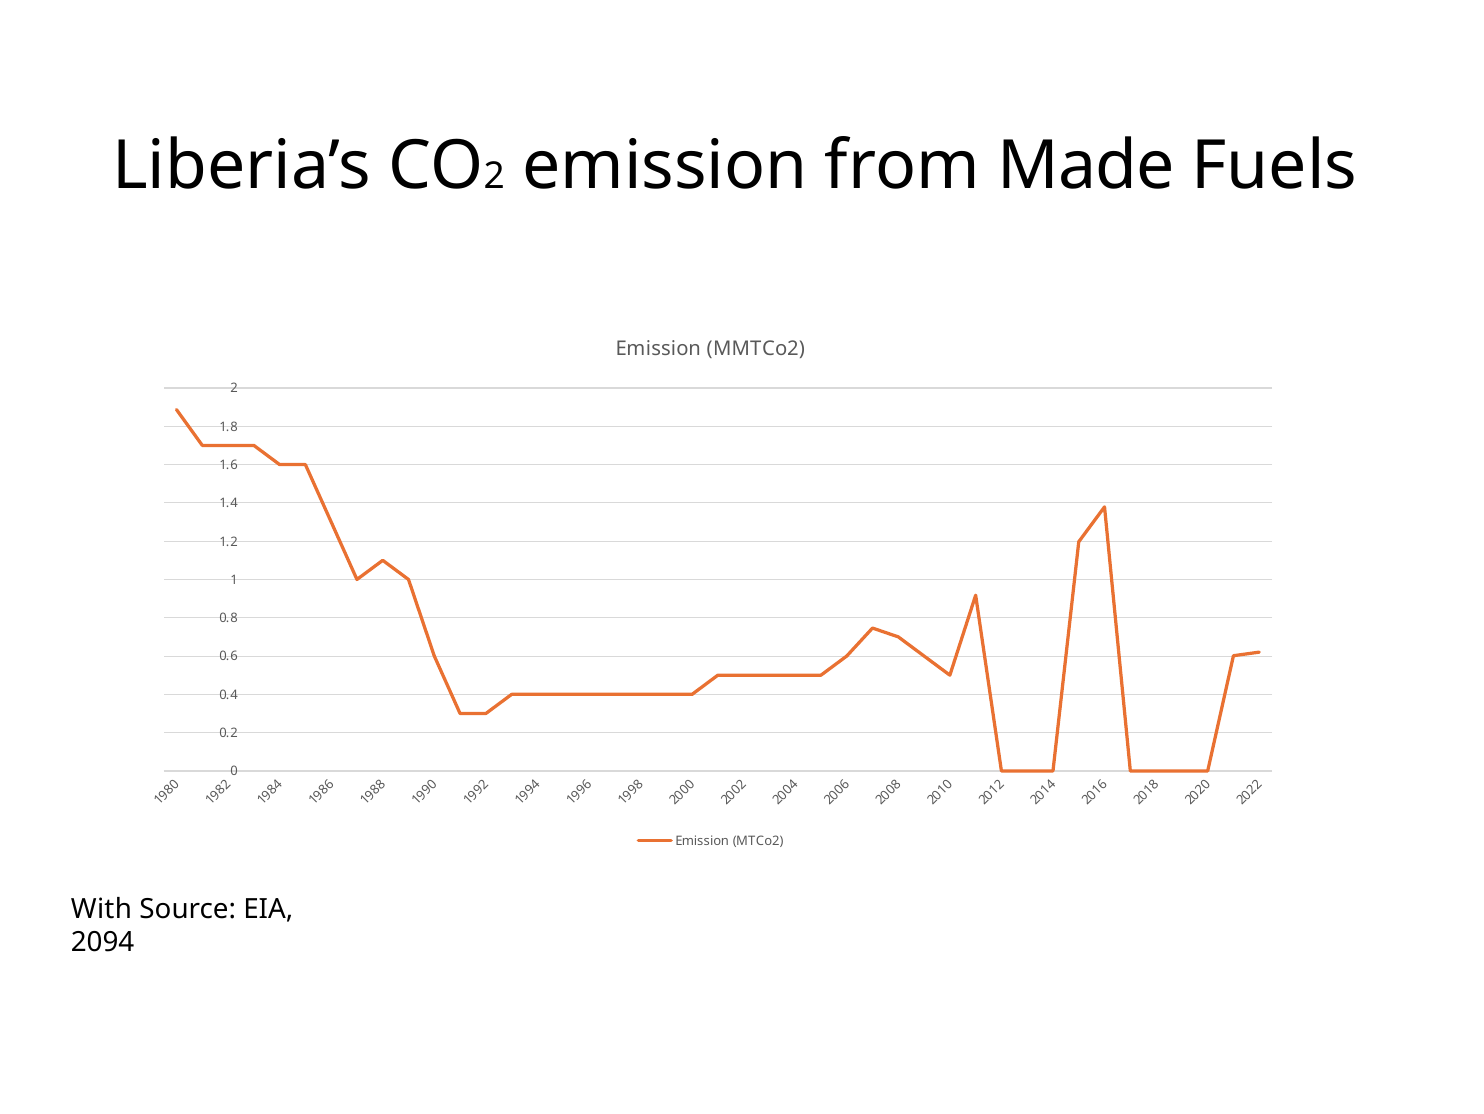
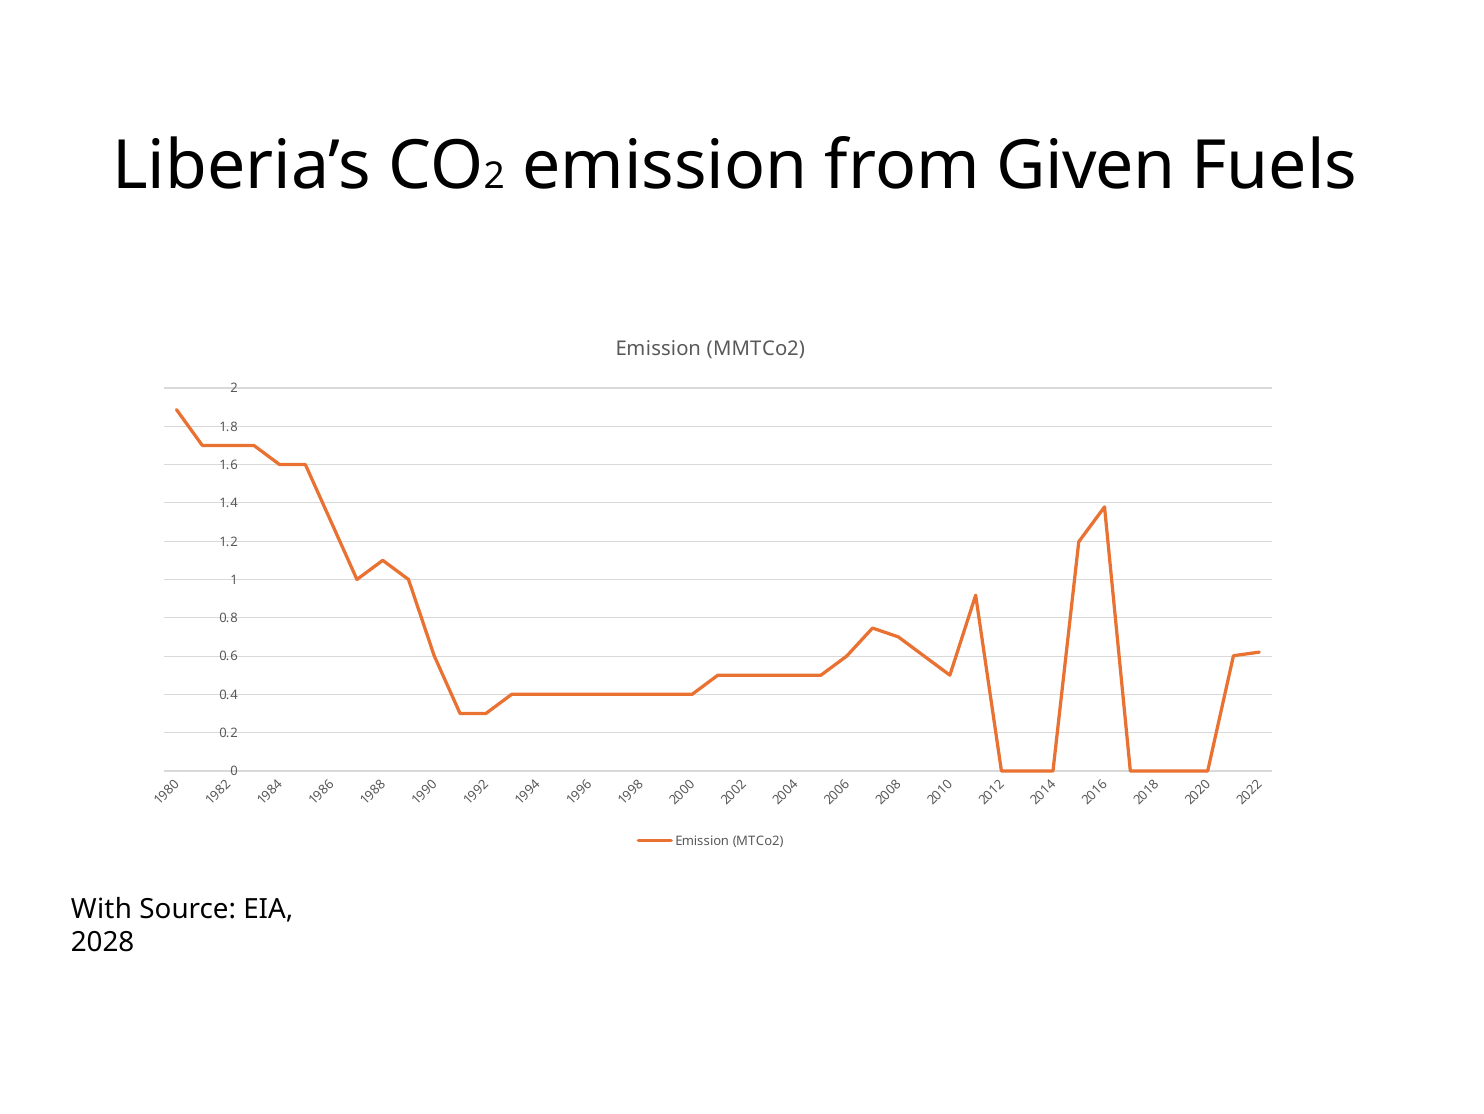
Made: Made -> Given (1086, 167)
2094: 2094 -> 2028 (103, 942)
